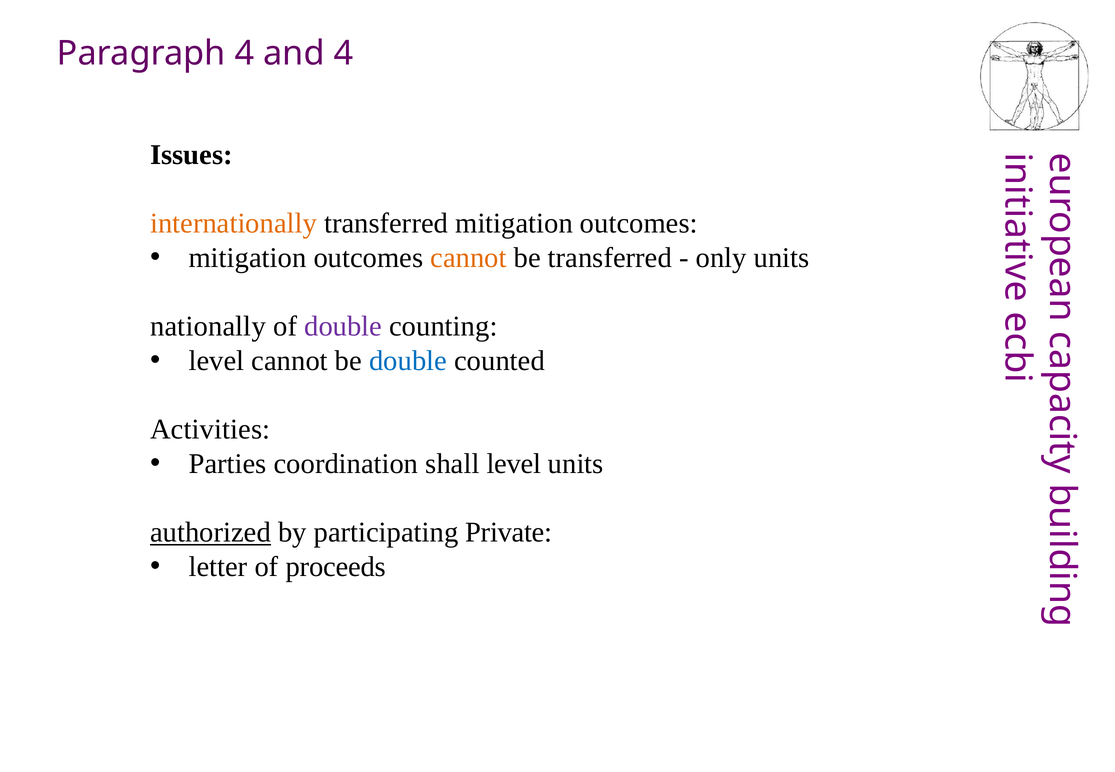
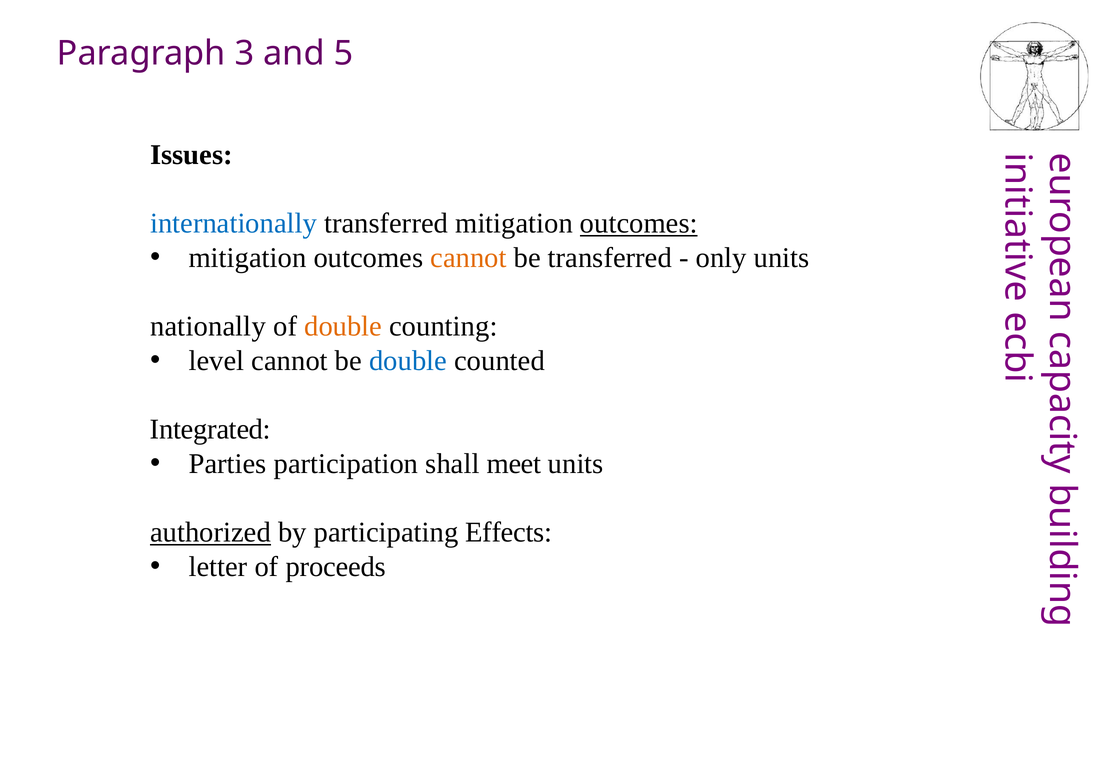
Paragraph 4: 4 -> 3 (244, 53)
and 4: 4 -> 5 (343, 53)
internationally colour: orange -> blue (234, 224)
outcomes underline: none -> present (639, 224)
double colour: purple -> orange (343, 326)
Activities: Activities -> Integrated (210, 429)
coordination: coordination -> participation (346, 464)
shall level: level -> meet (514, 464)
Private: Private -> Effects (509, 532)
